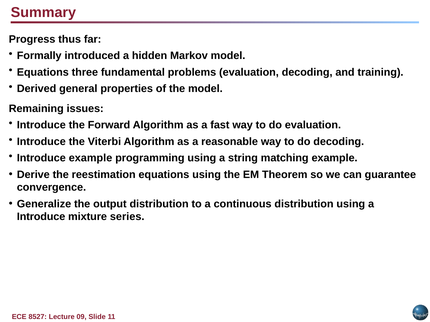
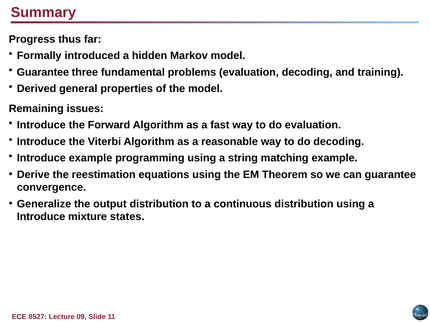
Equations: Equations -> Guarantee (43, 72)
series: series -> states (127, 217)
